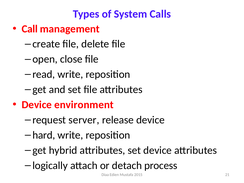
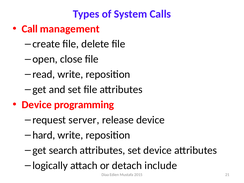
environment: environment -> programming (84, 105)
hybrid: hybrid -> search (63, 150)
process: process -> include (161, 166)
